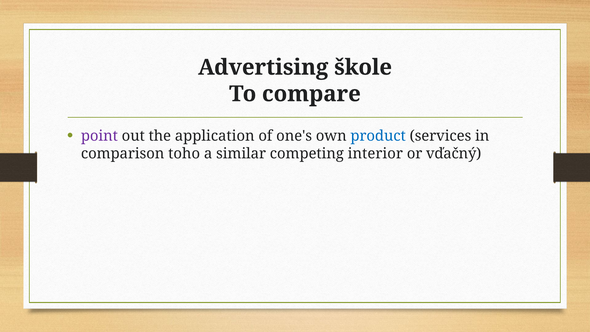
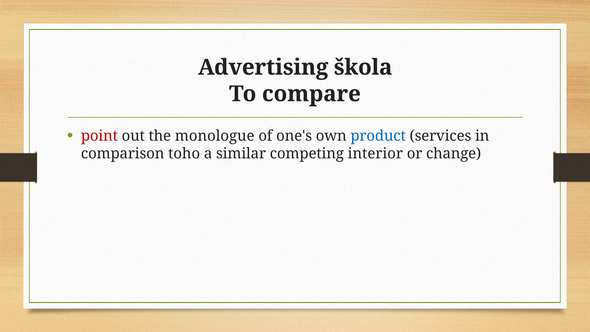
škole: škole -> škola (363, 67)
point colour: purple -> red (99, 136)
application: application -> monologue (215, 136)
vďačný: vďačný -> change (454, 154)
